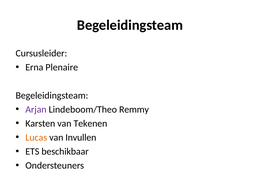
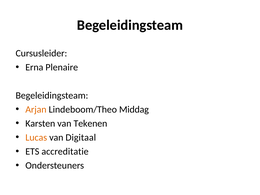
Arjan colour: purple -> orange (36, 109)
Remmy: Remmy -> Middag (134, 109)
Invullen: Invullen -> Digitaal (81, 137)
beschikbaar: beschikbaar -> accreditatie (65, 152)
